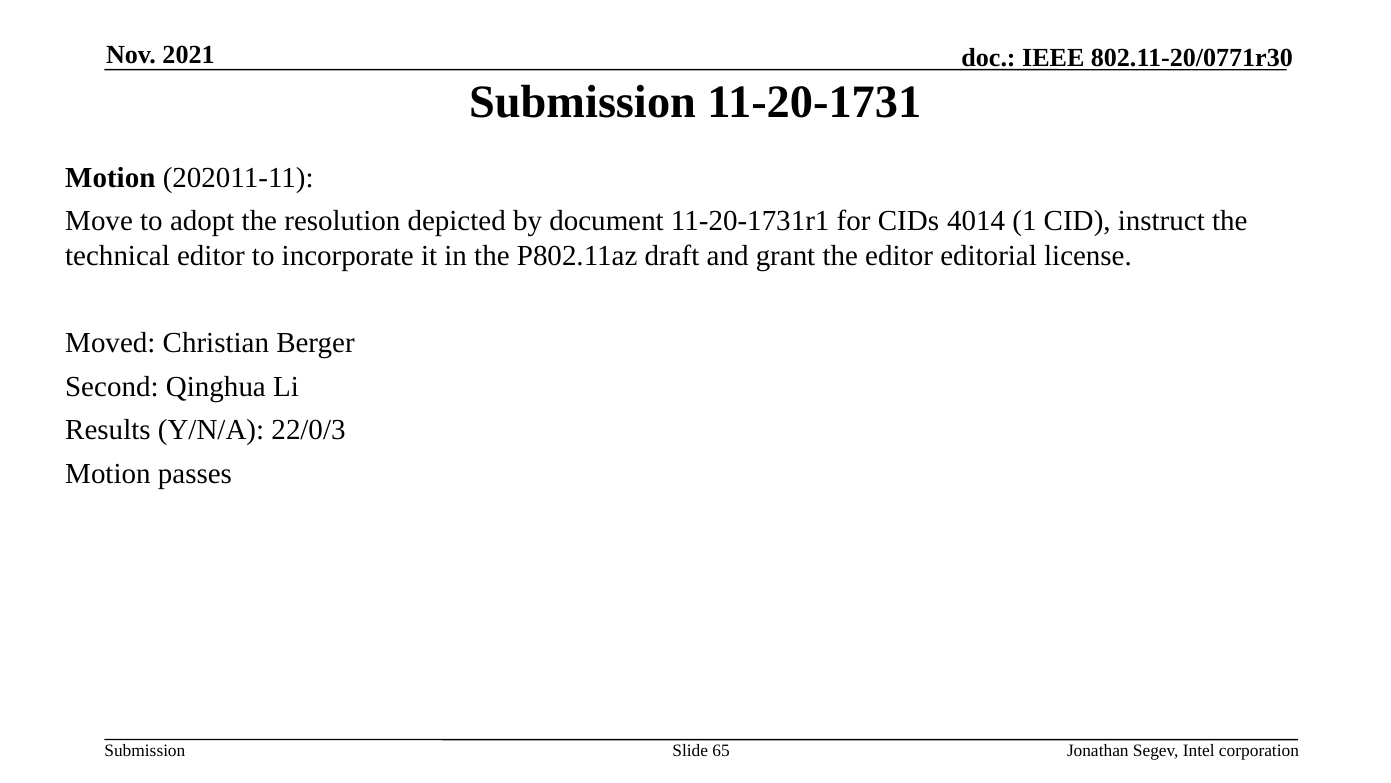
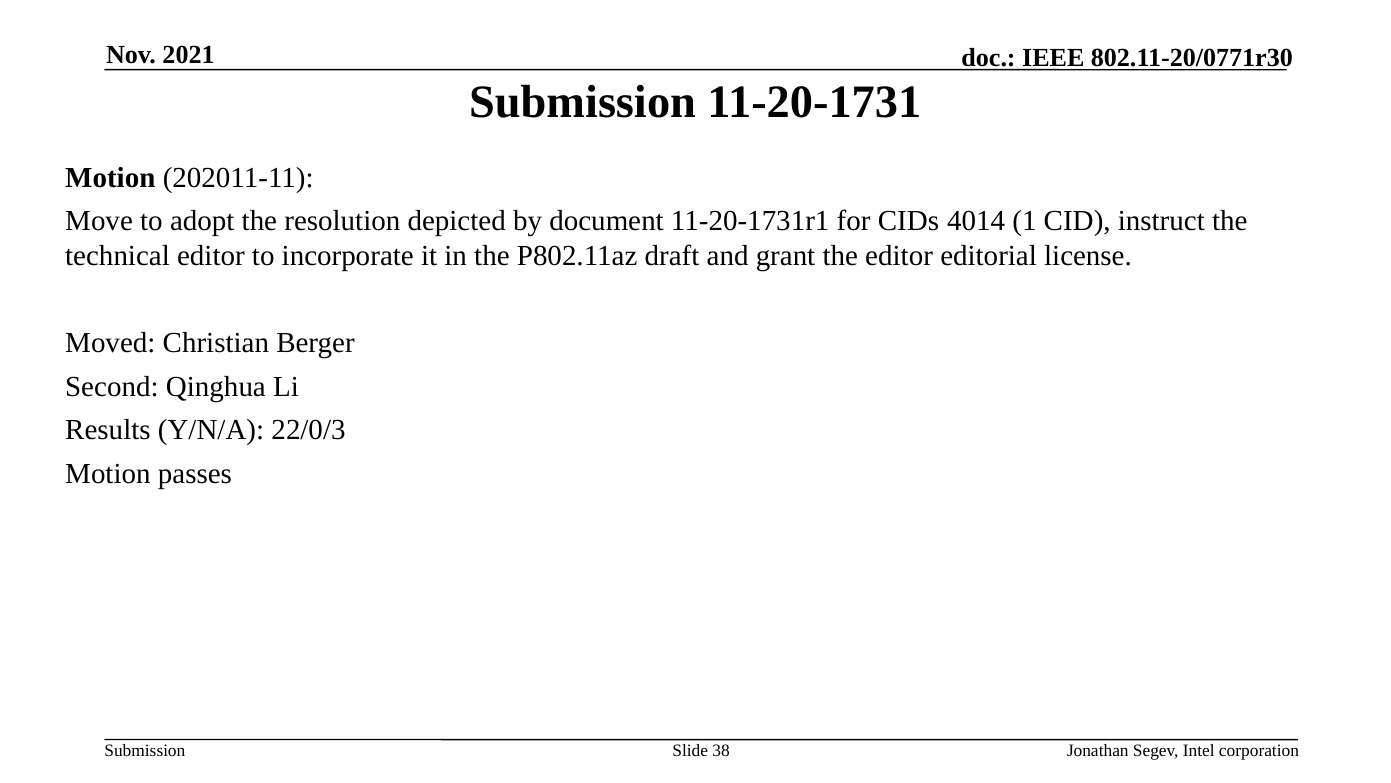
65: 65 -> 38 (721, 750)
